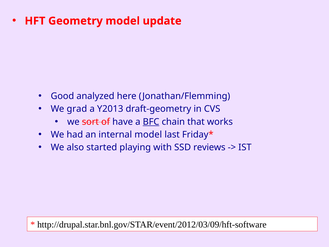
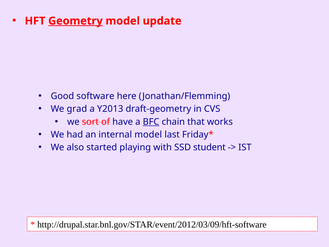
Geometry underline: none -> present (75, 21)
analyzed: analyzed -> software (95, 96)
reviews: reviews -> student (209, 147)
